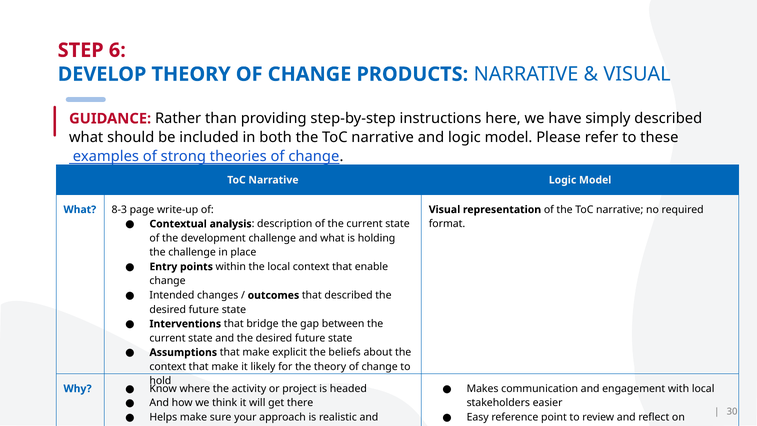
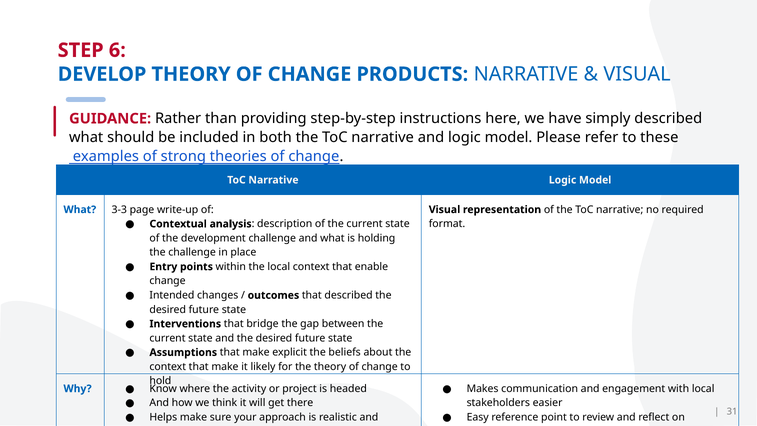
8-3: 8-3 -> 3-3 (119, 210)
30: 30 -> 31 (732, 411)
